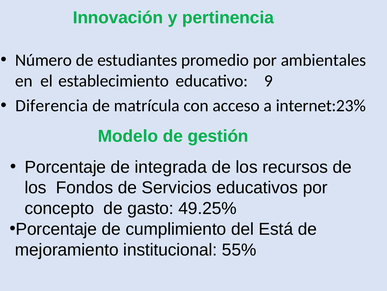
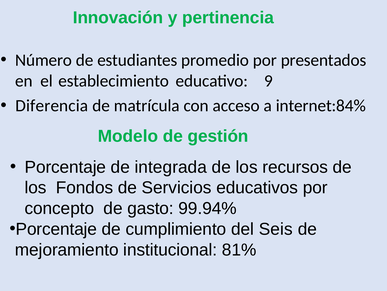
ambientales: ambientales -> presentados (324, 60)
internet:23%: internet:23% -> internet:84% (321, 105)
49.25%: 49.25% -> 99.94% (208, 208)
Está: Está -> Seis (276, 229)
55%: 55% -> 81% (239, 249)
